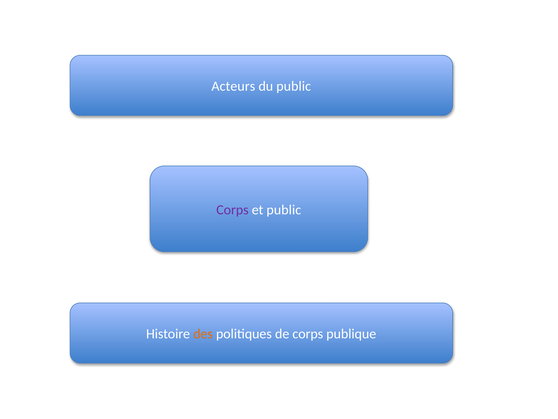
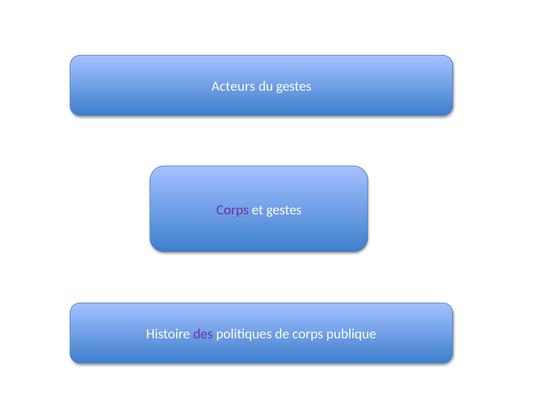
du public: public -> gestes (294, 86)
et public: public -> gestes (284, 210)
des colour: orange -> purple (203, 334)
